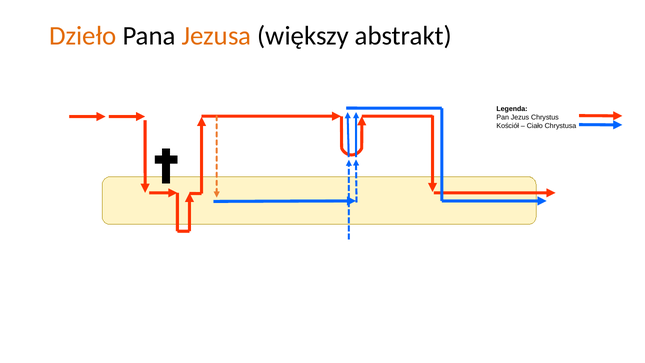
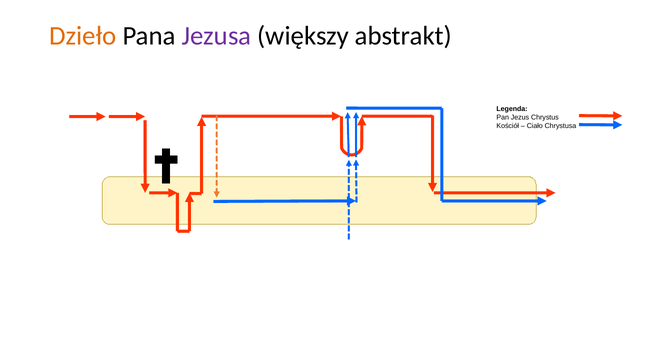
Jezusa colour: orange -> purple (217, 36)
